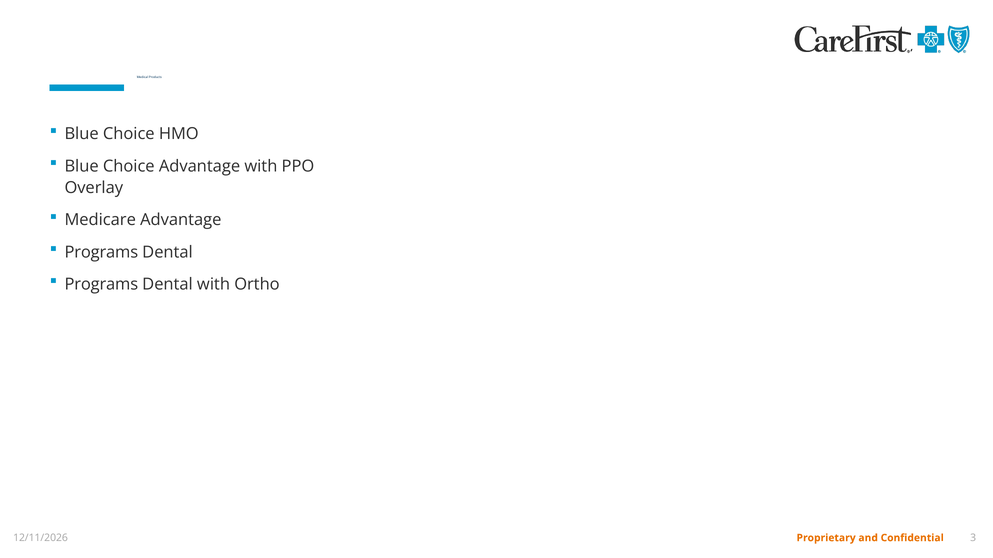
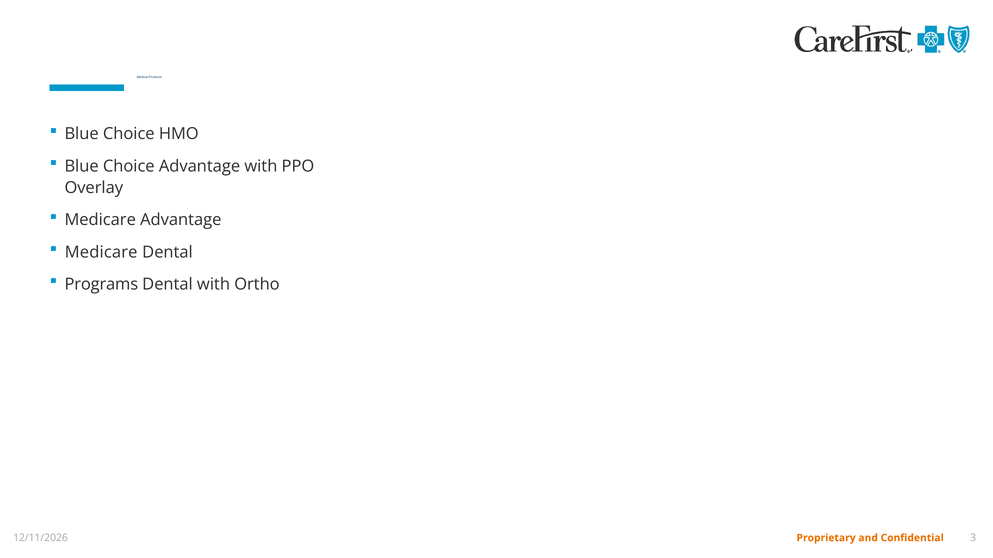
Programs: Programs -> Medicare (101, 252)
